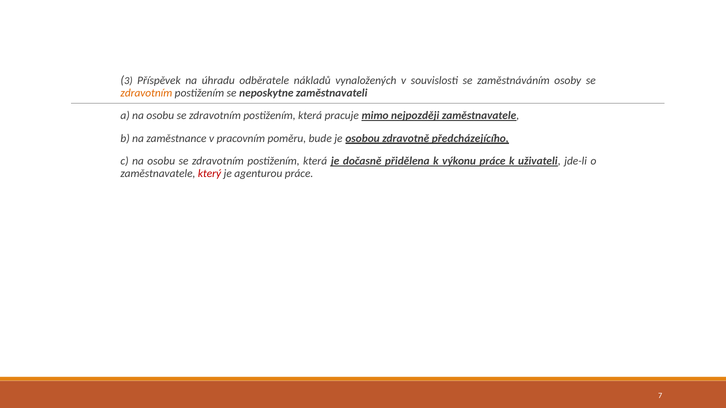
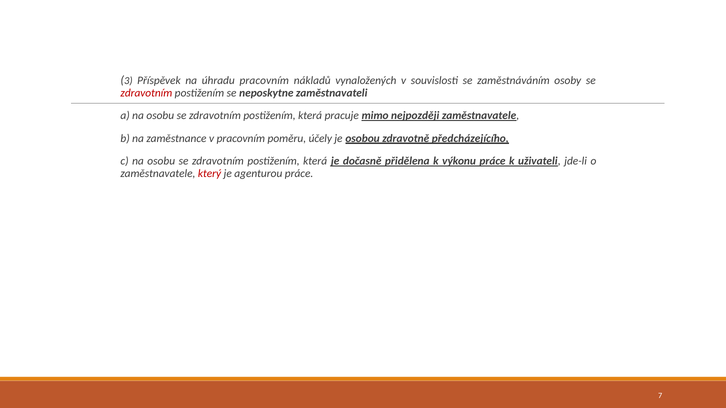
úhradu odběratele: odběratele -> pracovním (264, 80)
zdravotním colour: orange -> red (146, 93)
bude: bude -> účely (320, 139)
